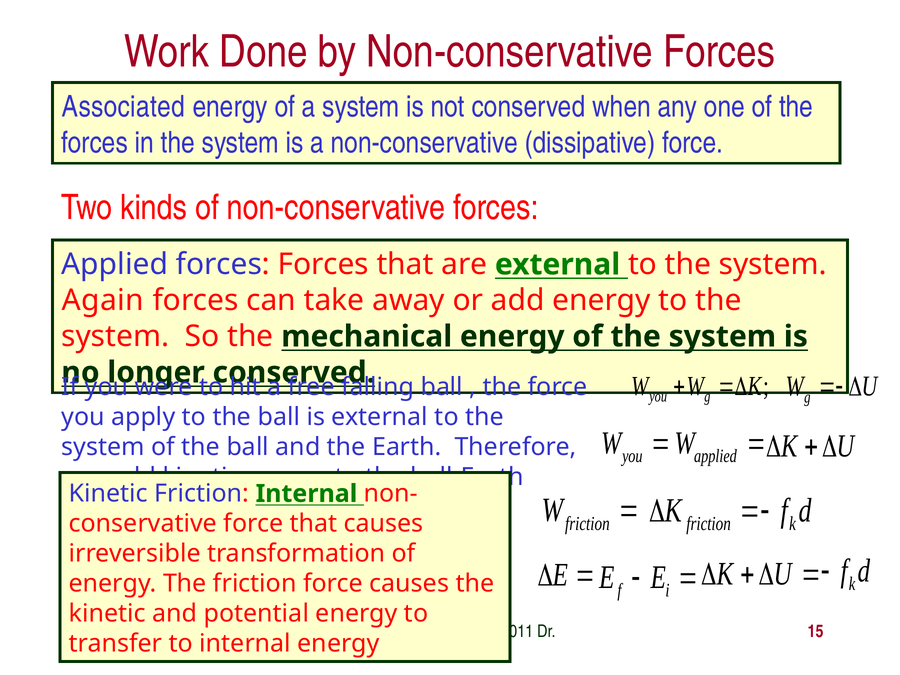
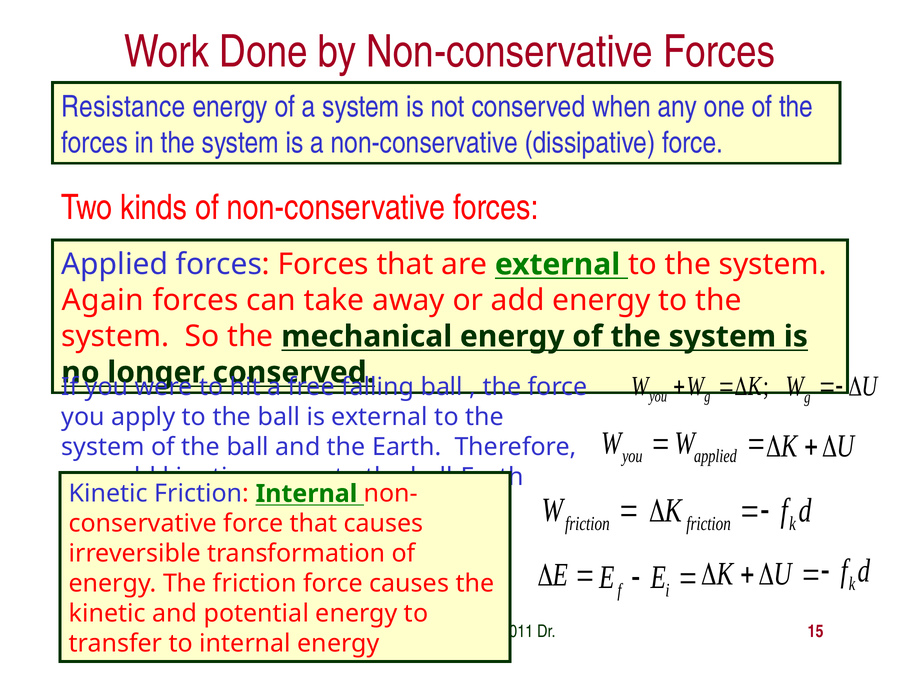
Associated: Associated -> Resistance (123, 107)
